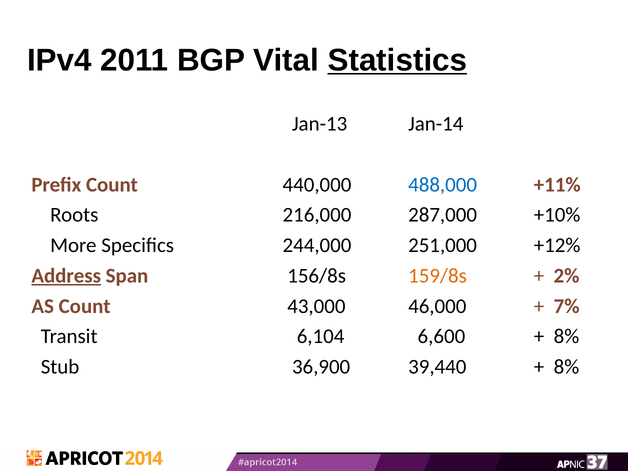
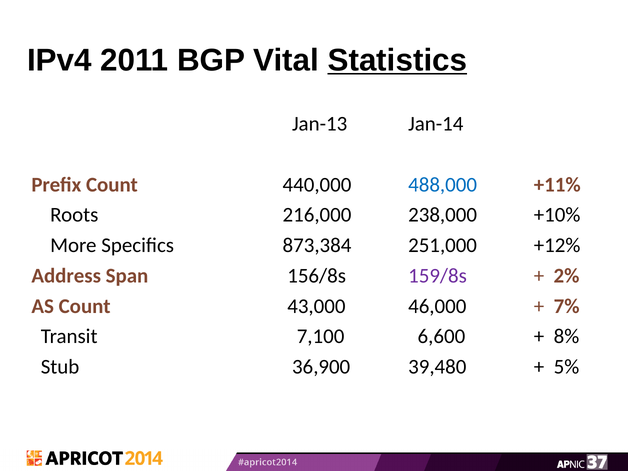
287,000: 287,000 -> 238,000 (443, 215)
244,000: 244,000 -> 873,384 (317, 245)
Address underline: present -> none (66, 276)
159/8s colour: orange -> purple (438, 276)
6,104: 6,104 -> 7,100 (321, 336)
39,440: 39,440 -> 39,480 (437, 367)
8%: 8% -> 5% (566, 367)
